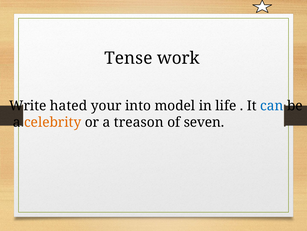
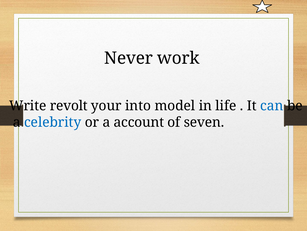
Tense: Tense -> Never (128, 58)
hated: hated -> revolt (69, 106)
celebrity colour: orange -> blue (53, 122)
treason: treason -> account (139, 122)
